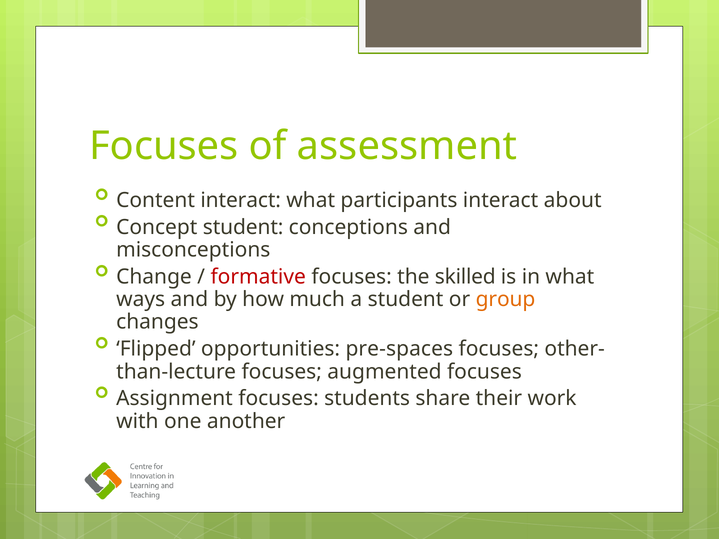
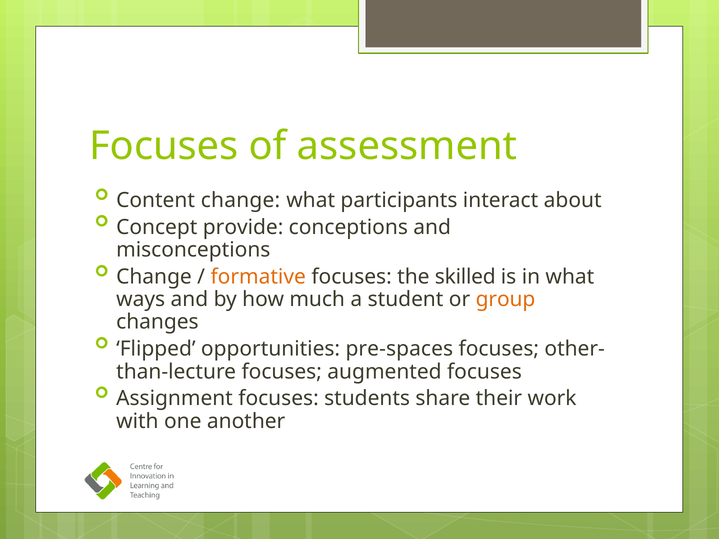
Content interact: interact -> change (241, 200)
Concept student: student -> provide (243, 227)
formative colour: red -> orange (258, 277)
